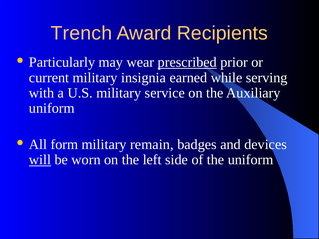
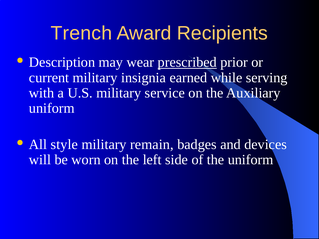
Particularly: Particularly -> Description (62, 62)
form: form -> style (64, 145)
will underline: present -> none (40, 160)
